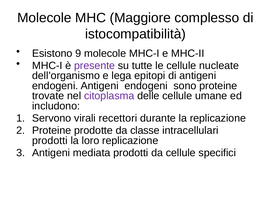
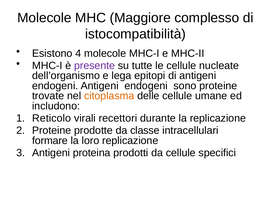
9: 9 -> 4 (78, 53)
citoplasma colour: purple -> orange (109, 96)
Servono: Servono -> Reticolo (52, 118)
prodotti: prodotti -> formare (50, 141)
mediata: mediata -> proteina (92, 153)
